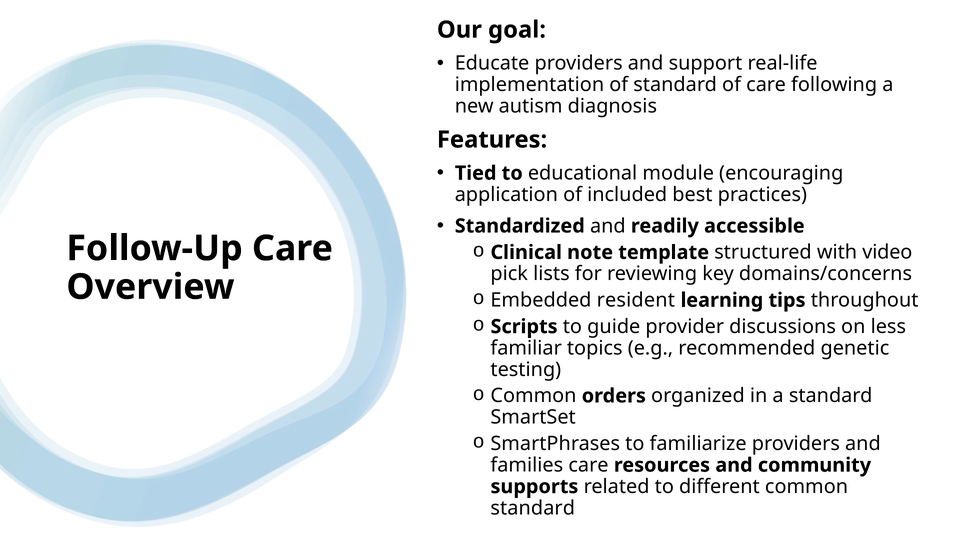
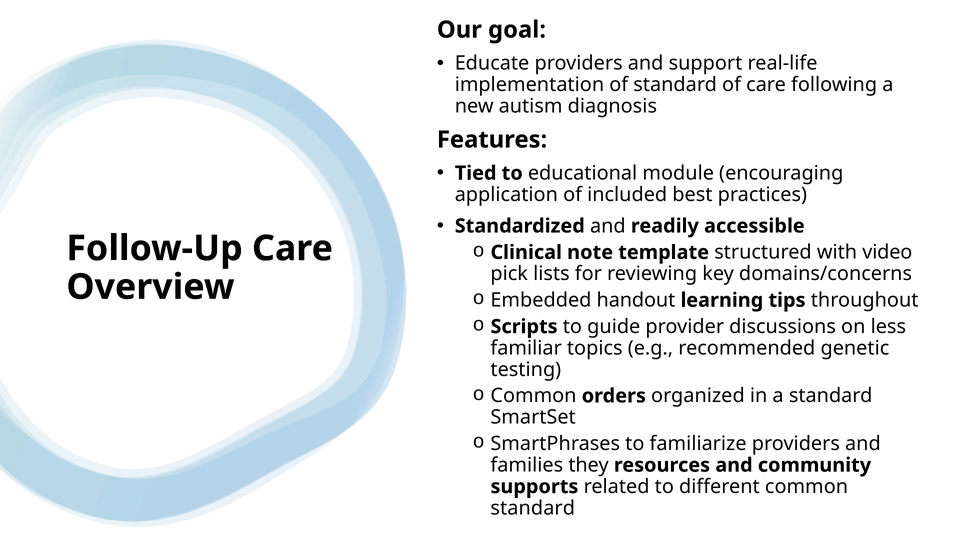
resident: resident -> handout (636, 300)
families care: care -> they (589, 465)
